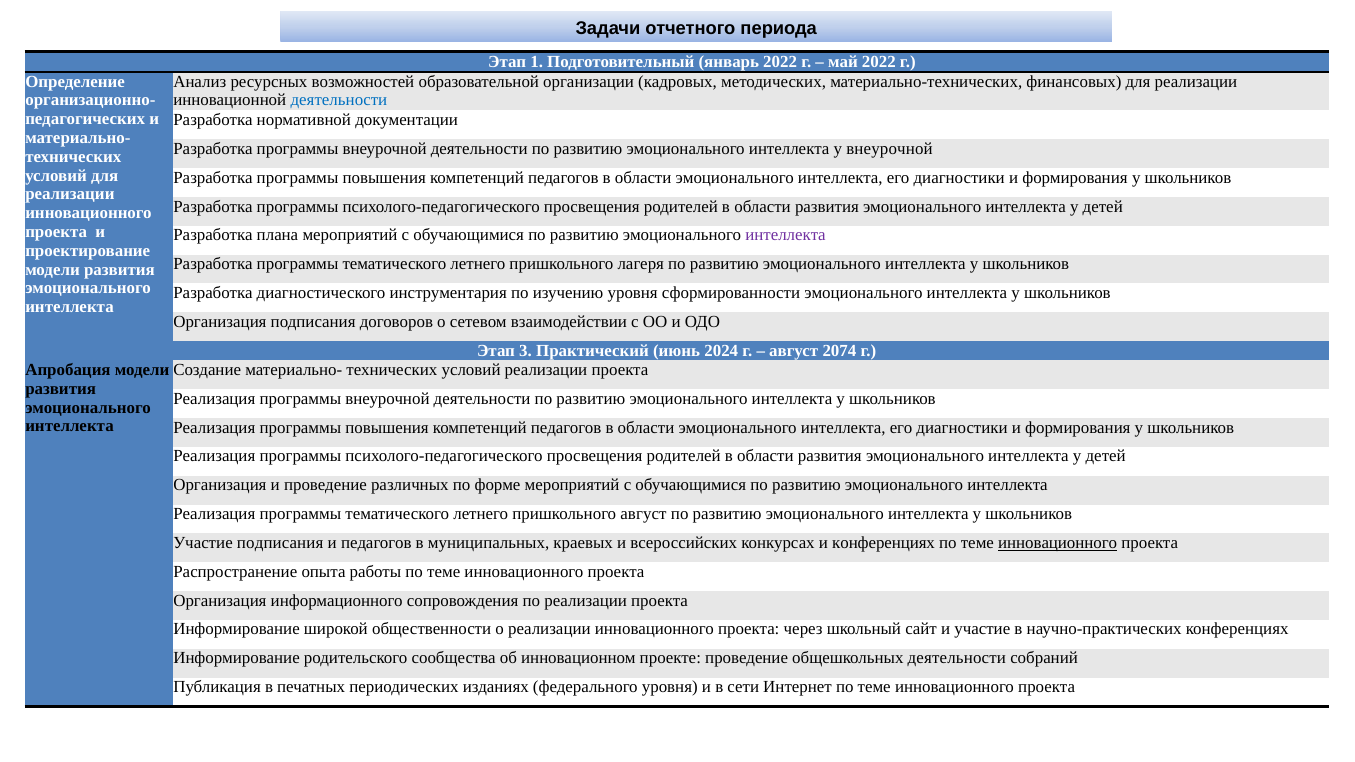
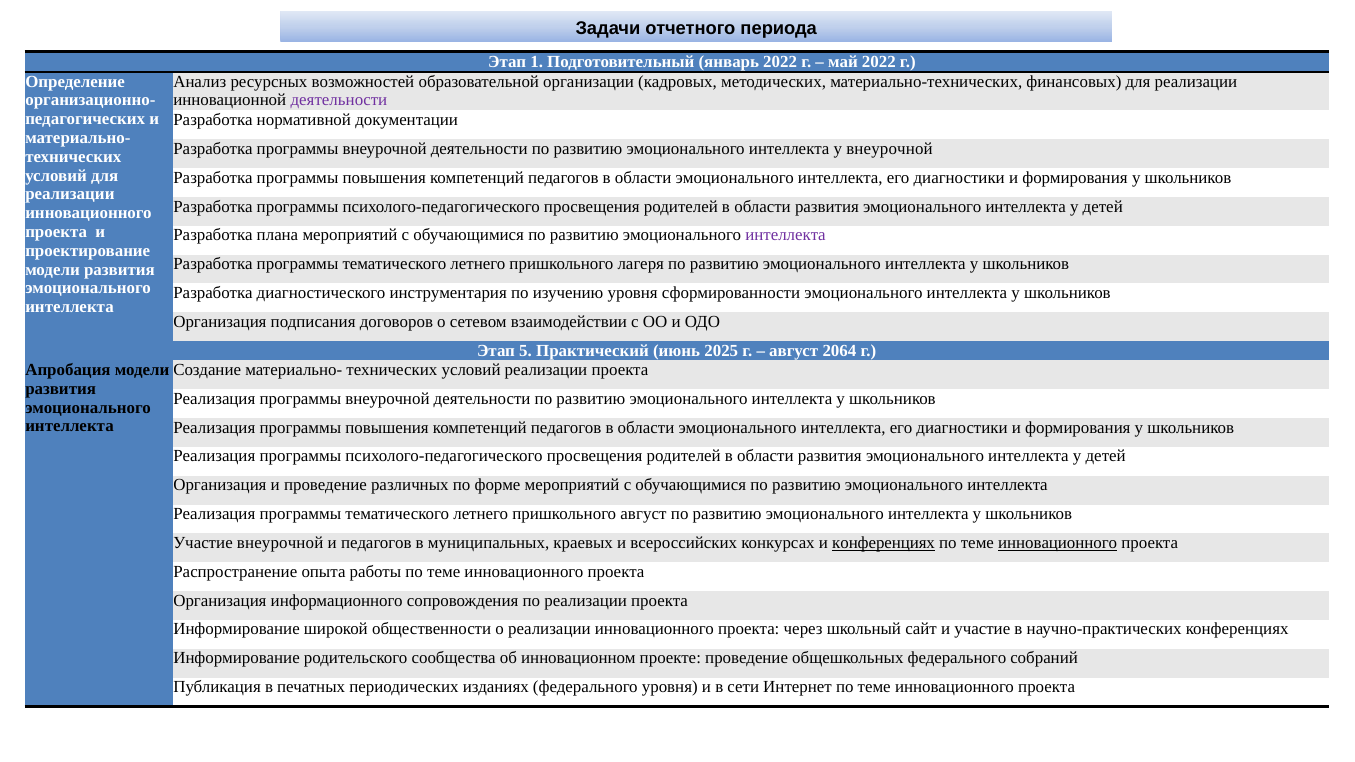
деятельности colour: blue -> purple (339, 100)
3: 3 -> 5 (526, 351)
2024: 2024 -> 2025 (721, 351)
2074: 2074 -> 2064 (839, 351)
Участие подписания: подписания -> внеурочной (280, 543)
конференциях underline: none -> present (884, 543)
общешкольных деятельности: деятельности -> федерального (957, 658)
